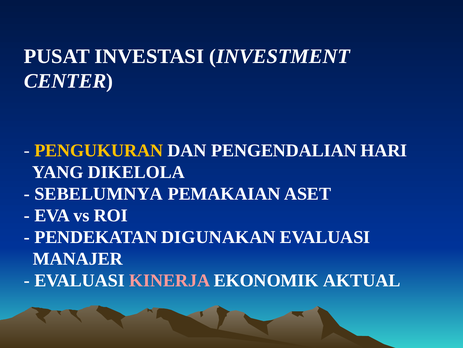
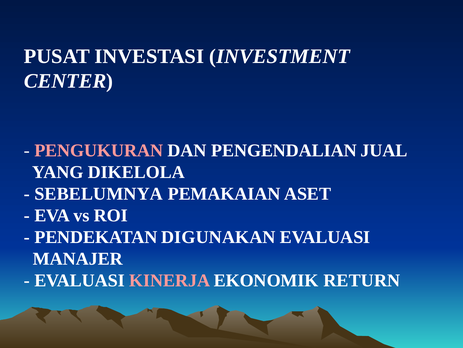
PENGUKURAN colour: yellow -> pink (99, 150)
HARI: HARI -> JUAL (384, 150)
AKTUAL: AKTUAL -> RETURN (362, 280)
